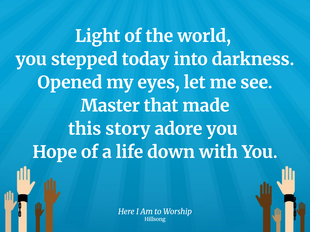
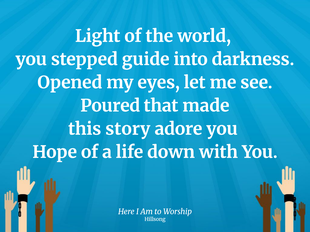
today: today -> guide (146, 60)
Master: Master -> Poured (110, 106)
